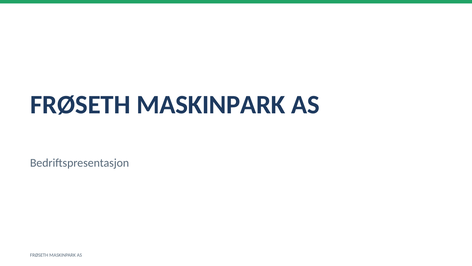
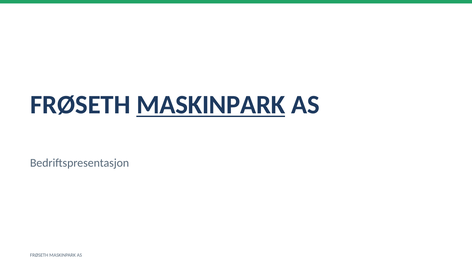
MASKINPARK underline: none -> present (211, 105)
